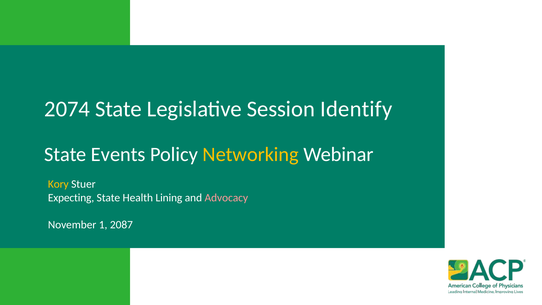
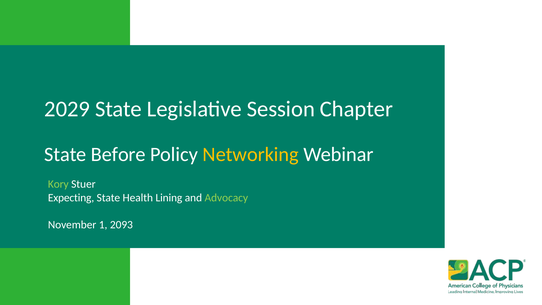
2074: 2074 -> 2029 (67, 109)
Identify: Identify -> Chapter (356, 109)
Events: Events -> Before (118, 154)
Kory colour: yellow -> light green (58, 184)
Advocacy colour: pink -> light green (226, 198)
2087: 2087 -> 2093 (121, 225)
